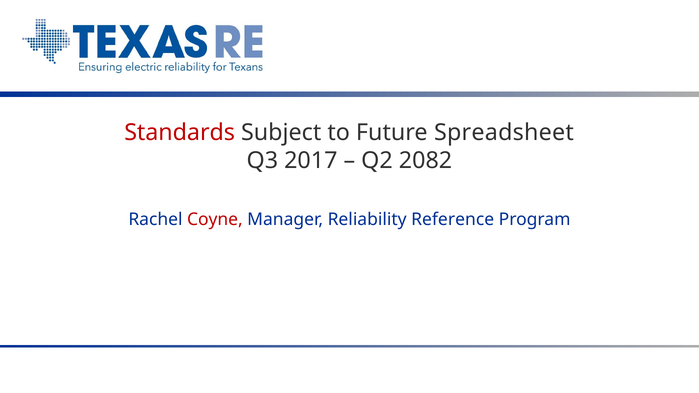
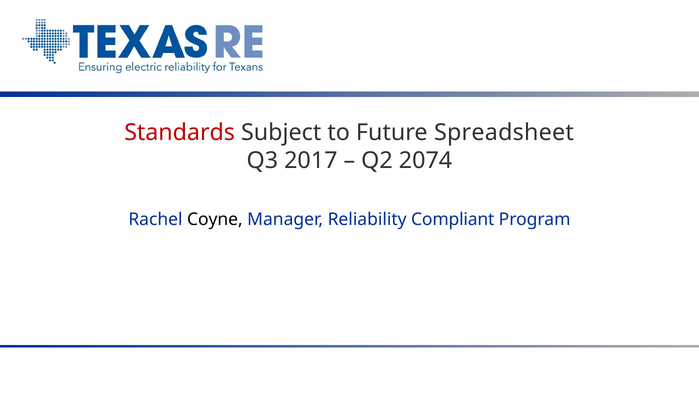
2082: 2082 -> 2074 (426, 160)
Coyne colour: red -> black (215, 220)
Reference: Reference -> Compliant (453, 220)
